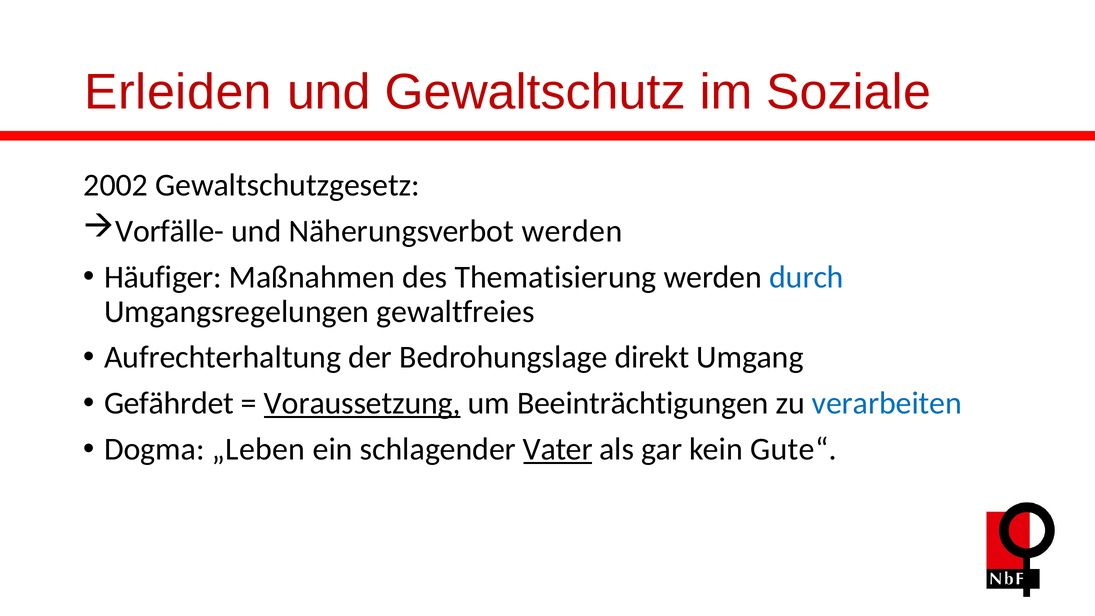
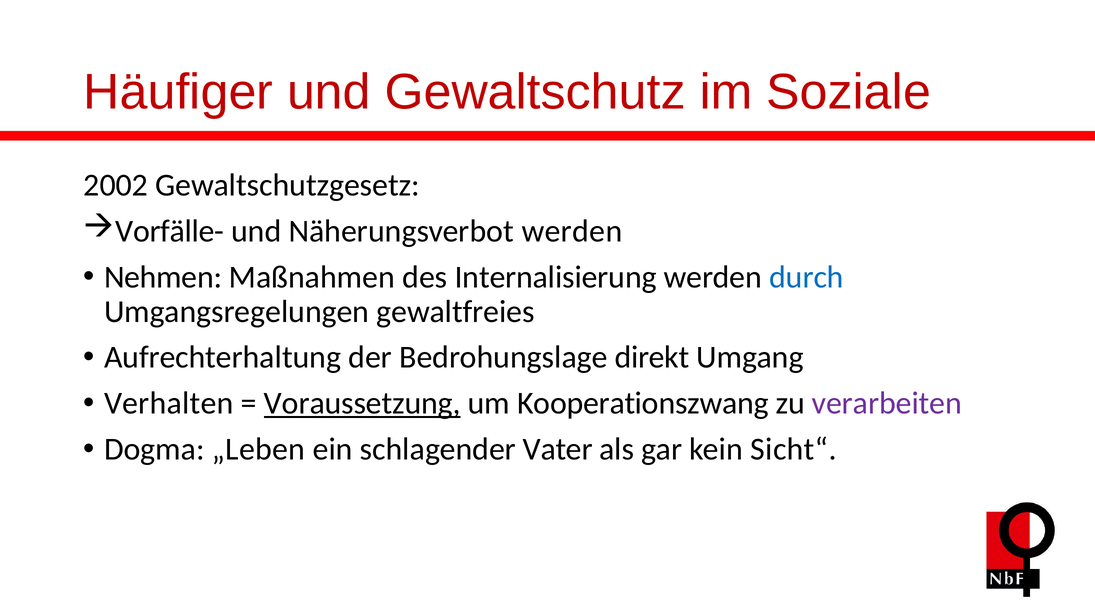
Erleiden: Erleiden -> Häufiger (178, 92)
Häufiger: Häufiger -> Nehmen (163, 277)
Thematisierung: Thematisierung -> Internalisierung (556, 277)
Gefährdet: Gefährdet -> Verhalten (169, 403)
Beeinträchtigungen: Beeinträchtigungen -> Kooperationszwang (643, 403)
verarbeiten colour: blue -> purple (887, 403)
Vater underline: present -> none (558, 449)
Gute“: Gute“ -> Sicht“ (794, 449)
